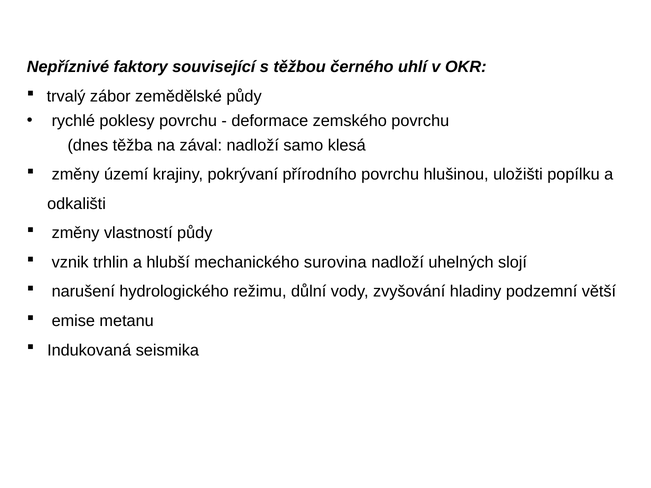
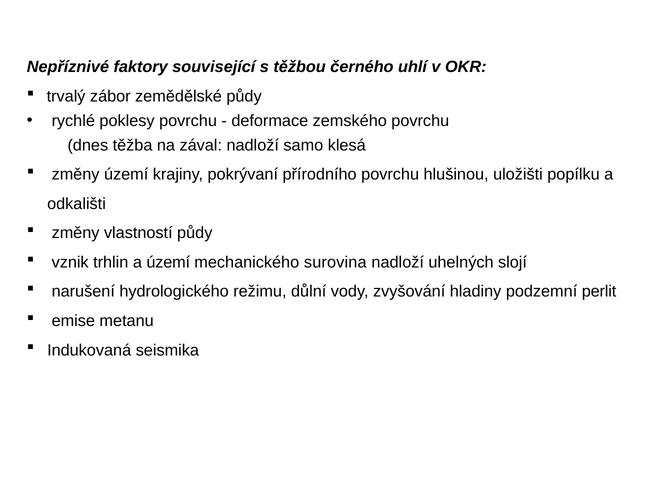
a hlubší: hlubší -> území (168, 262)
větší: větší -> perlit (599, 292)
